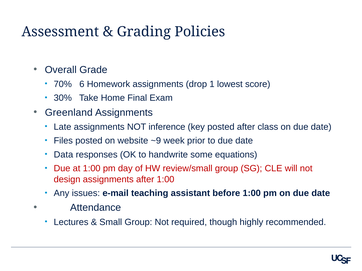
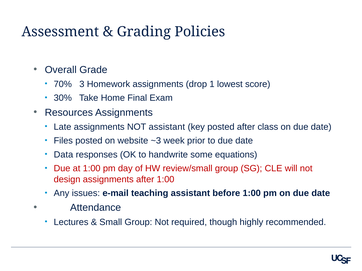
6: 6 -> 3 (82, 84)
Greenland: Greenland -> Resources (69, 113)
NOT inference: inference -> assistant (167, 127)
~9: ~9 -> ~3 (156, 141)
